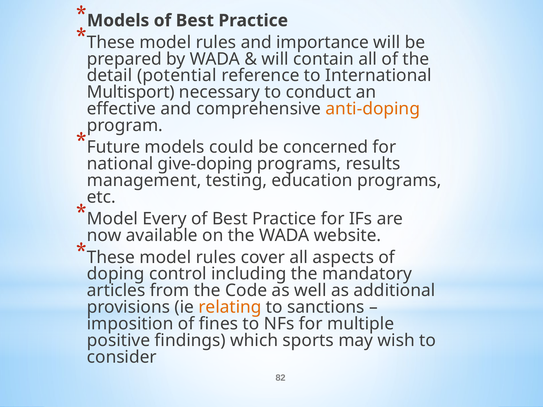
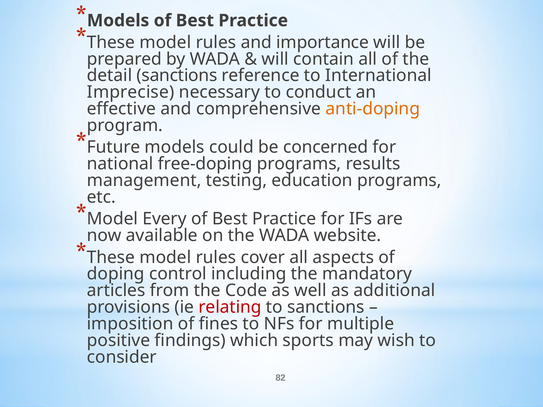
detail potential: potential -> sanctions (177, 76)
Multisport: Multisport -> Imprecise (131, 92)
give-doping: give-doping -> free-doping (205, 164)
relating colour: orange -> red (230, 307)
